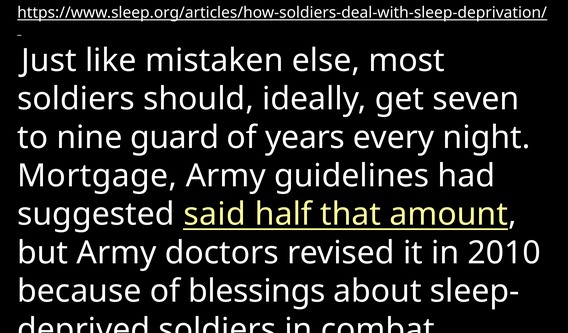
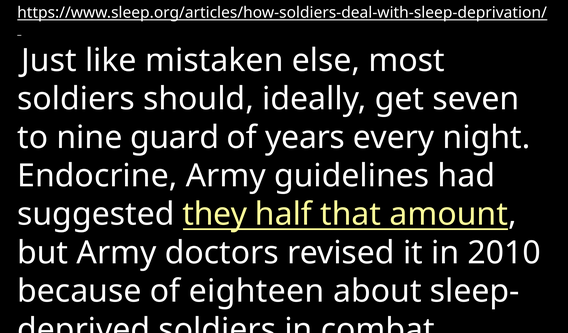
Mortgage: Mortgage -> Endocrine (97, 176)
said: said -> they (215, 214)
blessings: blessings -> eighteen (257, 291)
